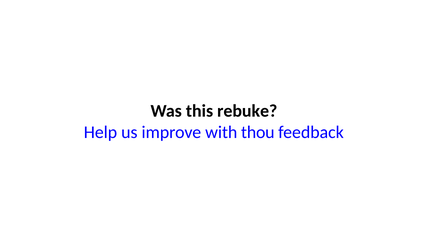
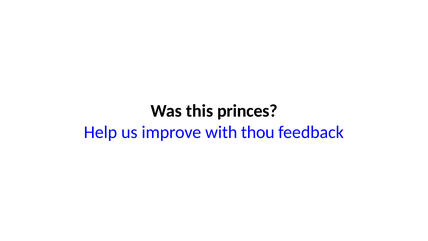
rebuke: rebuke -> princes (247, 111)
